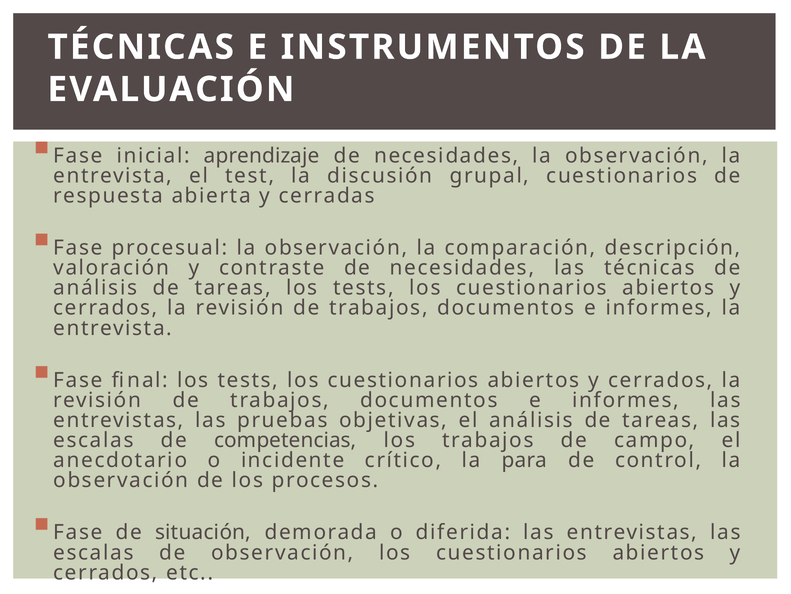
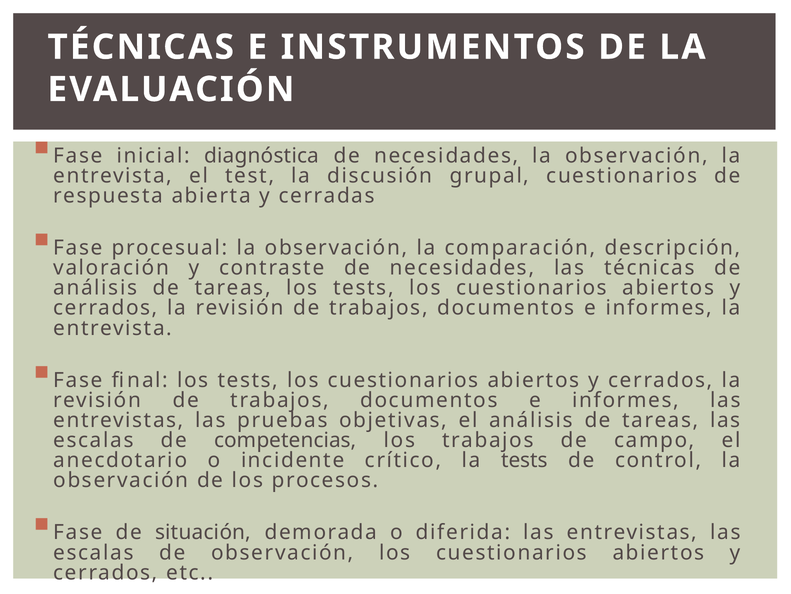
aprendizaje: aprendizaje -> diagnóstica (262, 156)
la para: para -> tests (525, 460)
